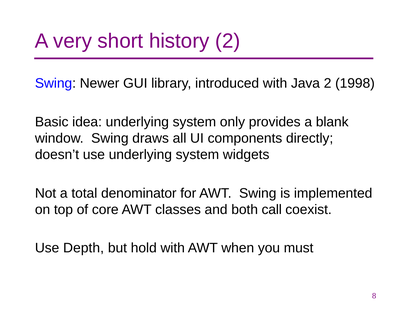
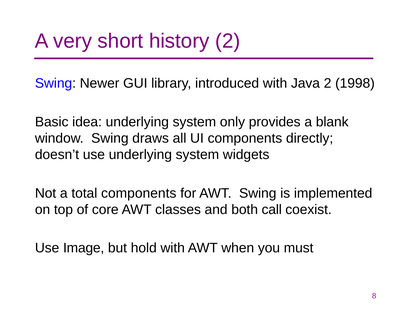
total denominator: denominator -> components (139, 193)
Depth: Depth -> Image (84, 248)
